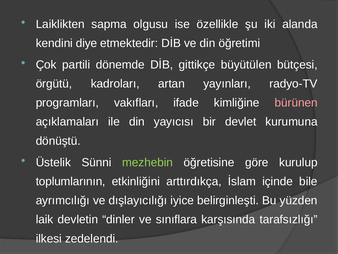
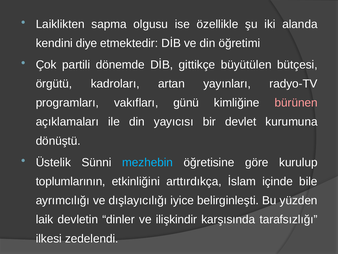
ifade: ifade -> günü (186, 103)
mezhebin colour: light green -> light blue (148, 162)
sınıflara: sınıflara -> ilişkindir (176, 219)
